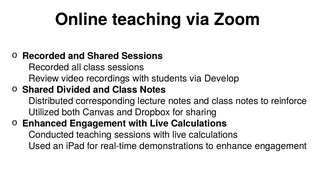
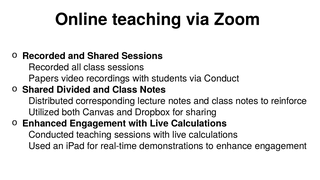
Review: Review -> Papers (44, 79)
Develop: Develop -> Conduct (222, 79)
